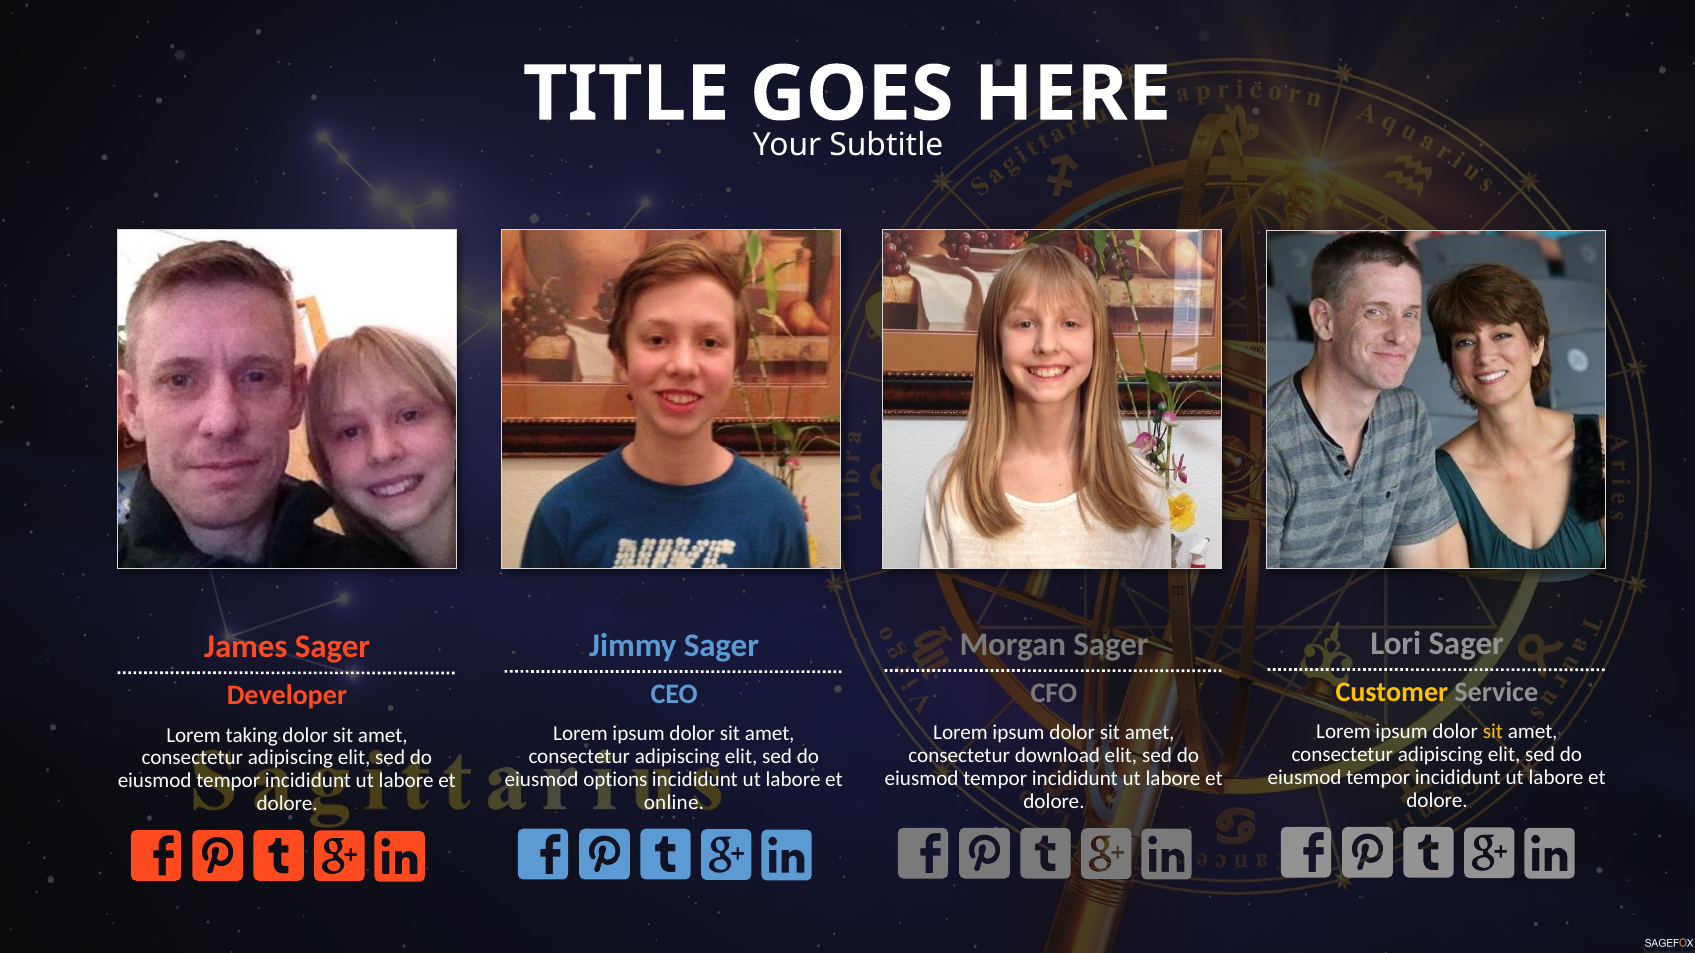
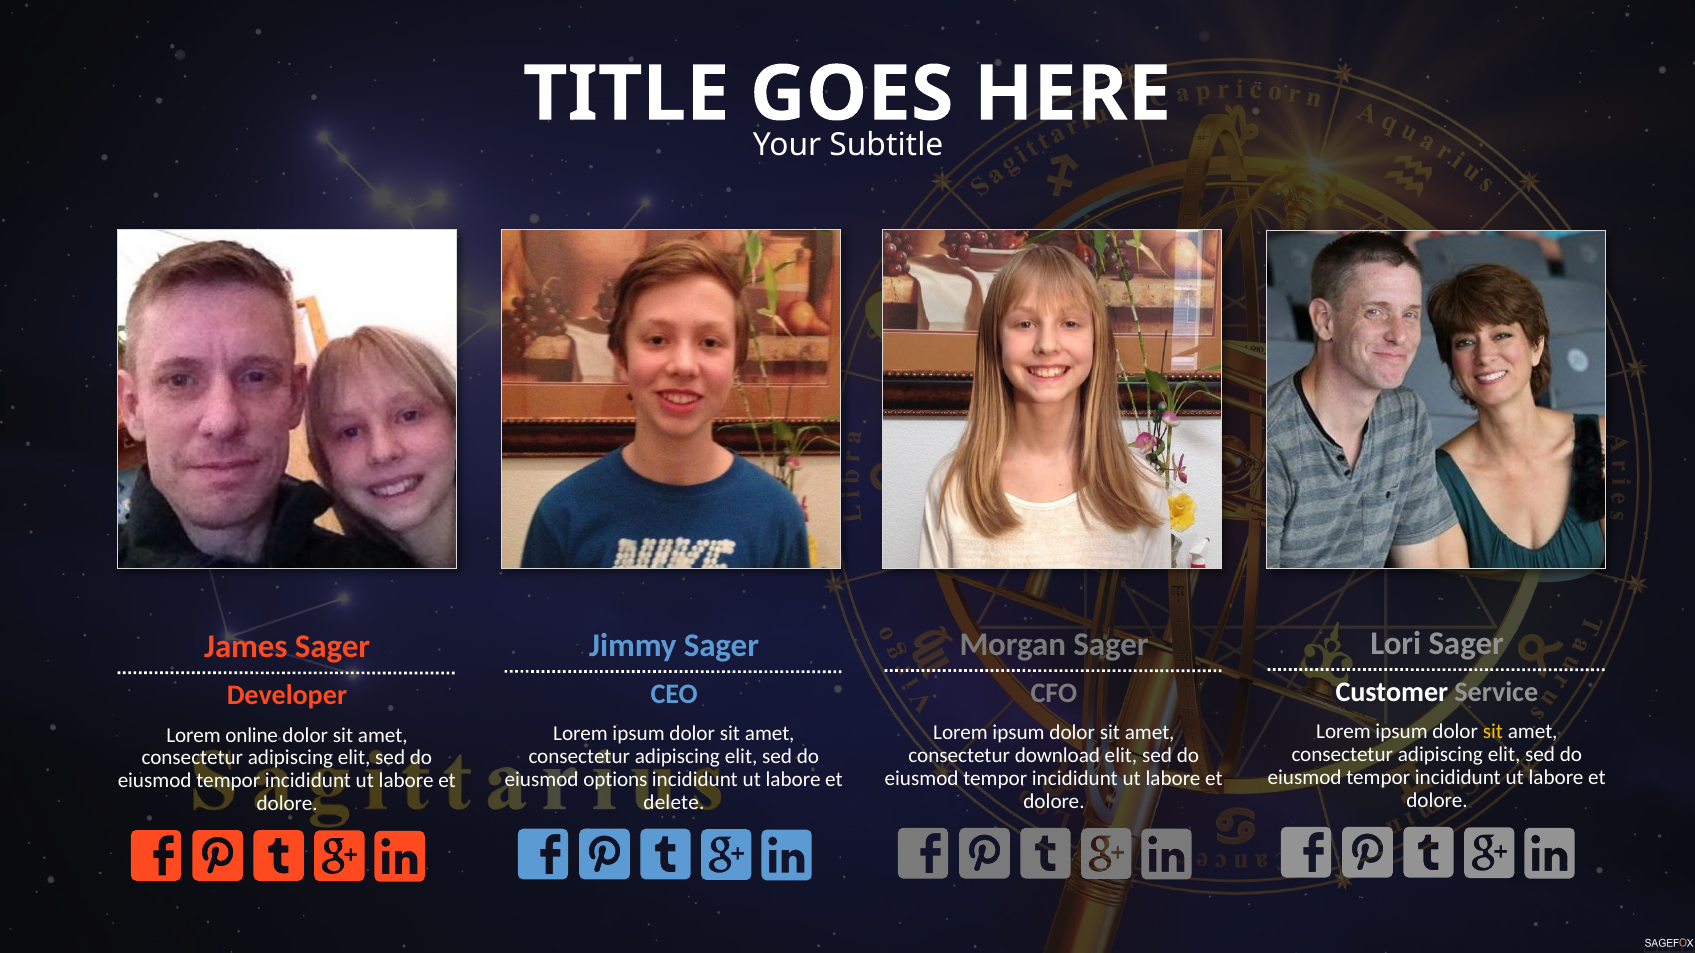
Customer colour: yellow -> white (1392, 692)
taking: taking -> online (252, 735)
online: online -> delete (674, 803)
